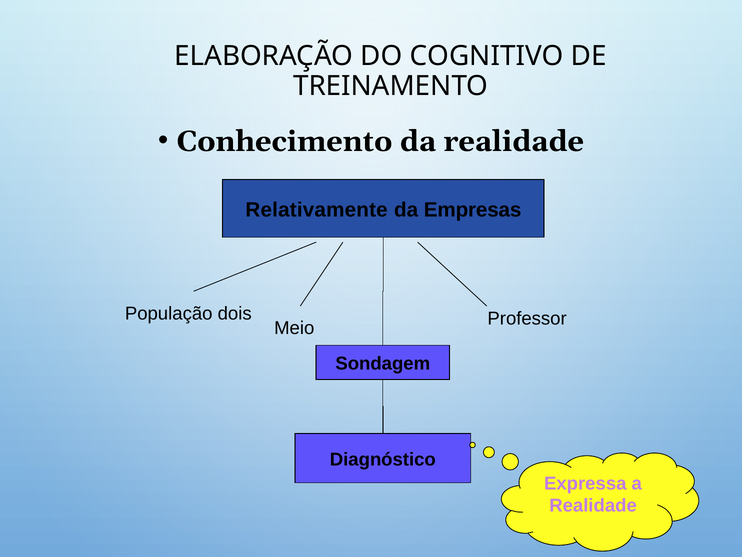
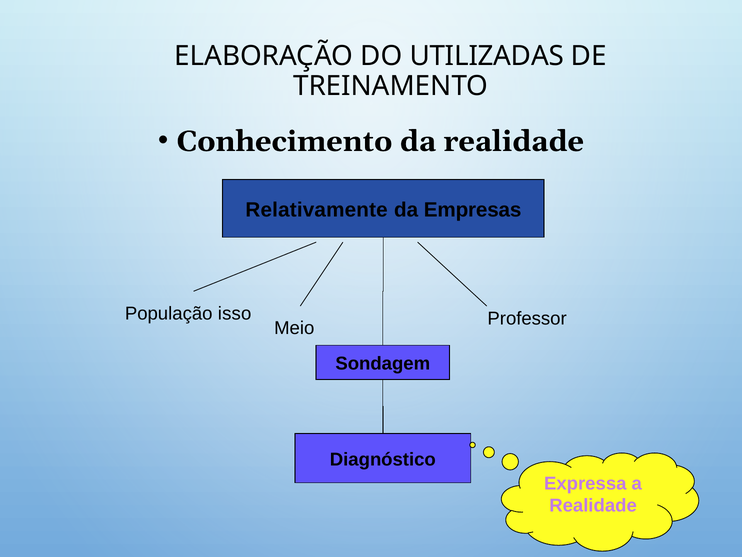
COGNITIVO: COGNITIVO -> UTILIZADAS (487, 56)
dois: dois -> isso (235, 313)
